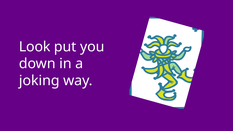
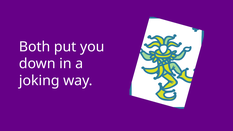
Look: Look -> Both (35, 47)
